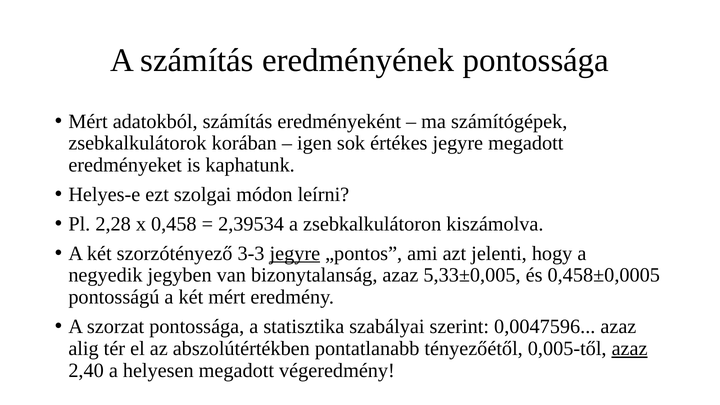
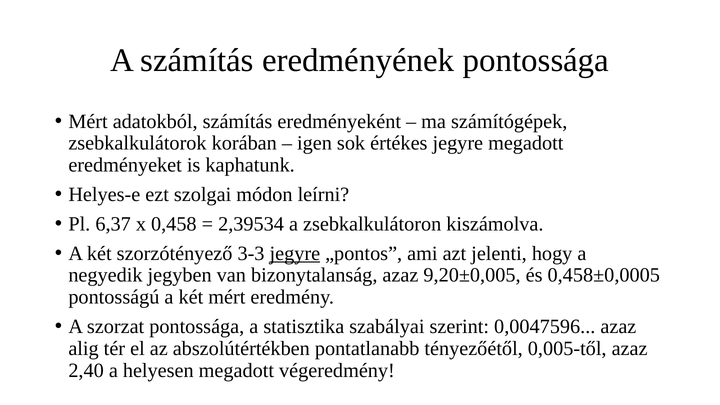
2,28: 2,28 -> 6,37 (113, 224)
5,33±0,005: 5,33±0,005 -> 9,20±0,005 (472, 275)
azaz underline: present -> none (630, 348)
